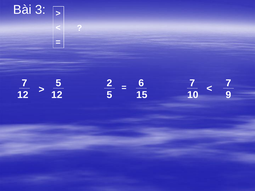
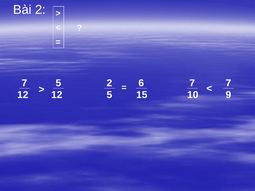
Bài 3: 3 -> 2 (40, 10)
